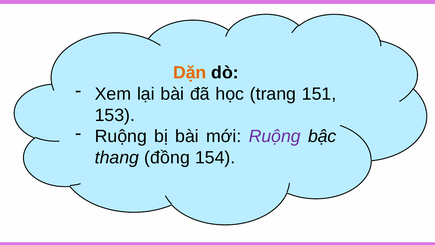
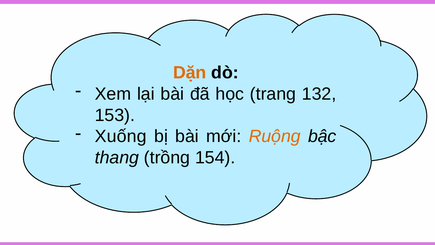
151: 151 -> 132 (319, 94)
Ruộng: Ruộng -> Xuống (121, 136)
Ruộng colour: purple -> orange (275, 136)
đồng: đồng -> trồng (167, 158)
